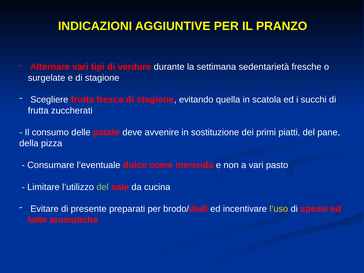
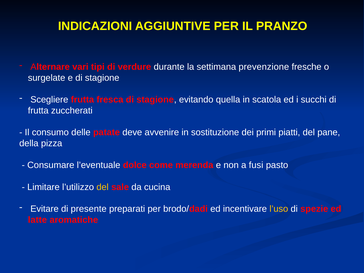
sedentarietà: sedentarietà -> prevenzione (264, 67)
a vari: vari -> fusi (256, 165)
del colour: light green -> yellow (103, 187)
